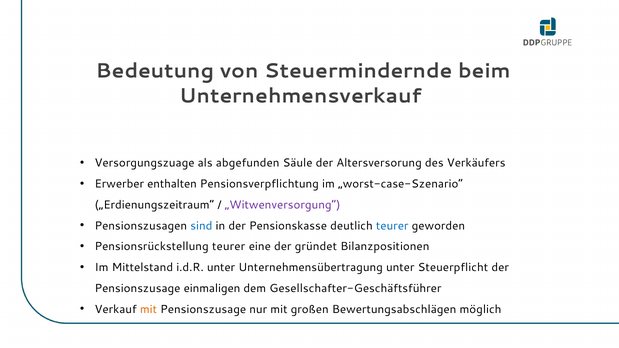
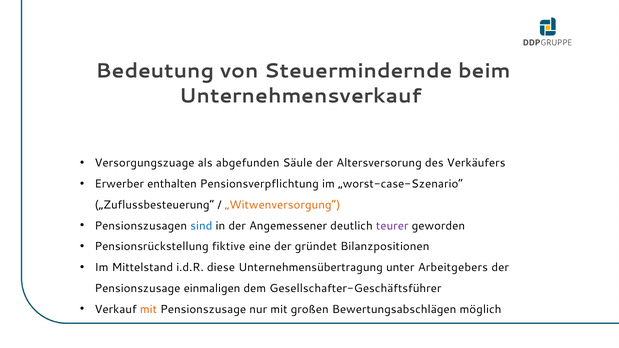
„Erdienungszeitraum“: „Erdienungszeitraum“ -> „Zuflussbesteuerung“ (154, 205)
„Witwenversorgung“ colour: purple -> orange (283, 205)
Pensionskasse: Pensionskasse -> Angemessener (288, 226)
teurer colour: blue -> purple (392, 226)
Pensionsrückstellung teurer: teurer -> fiktive (229, 247)
i.d.R unter: unter -> diese (221, 268)
Steuerpflicht: Steuerpflicht -> Arbeitgebers (453, 268)
